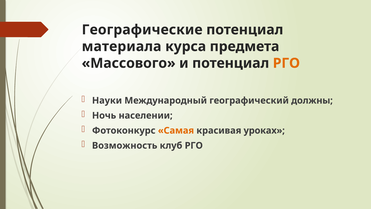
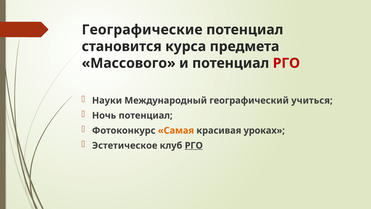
материала: материала -> становится (122, 46)
РГО colour: orange -> red (286, 63)
должны: должны -> учиться (312, 100)
Ночь населении: населении -> потенциал (146, 115)
Возможность: Возможность -> Эстетическое (125, 145)
РГО underline: none -> present (194, 145)
